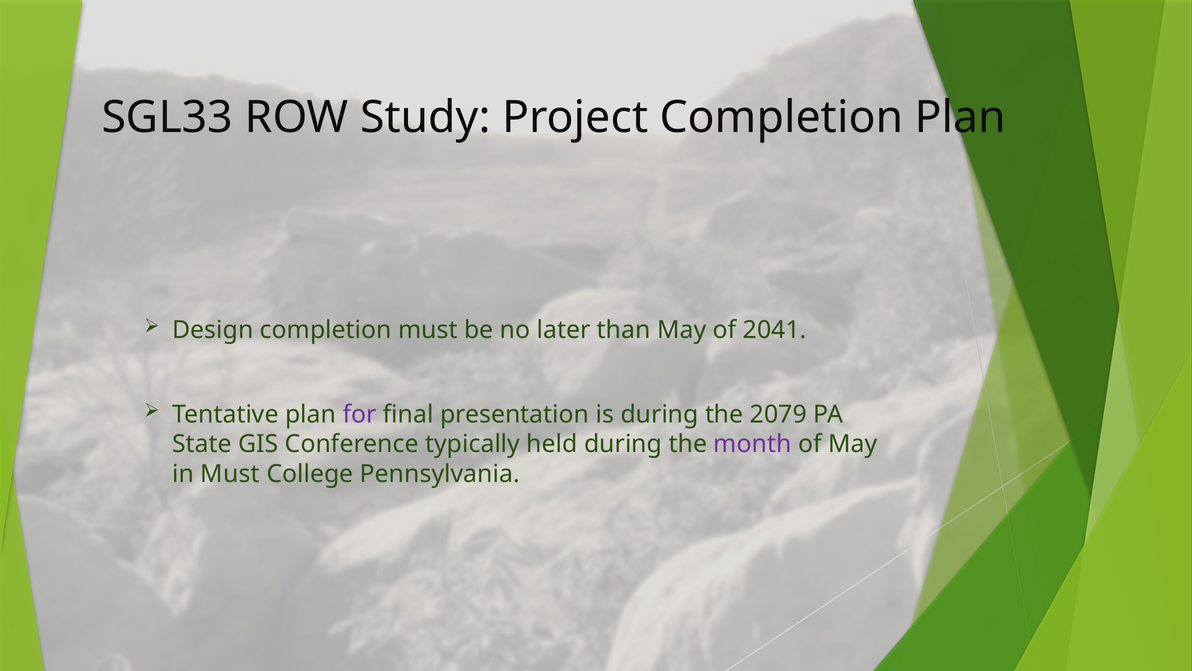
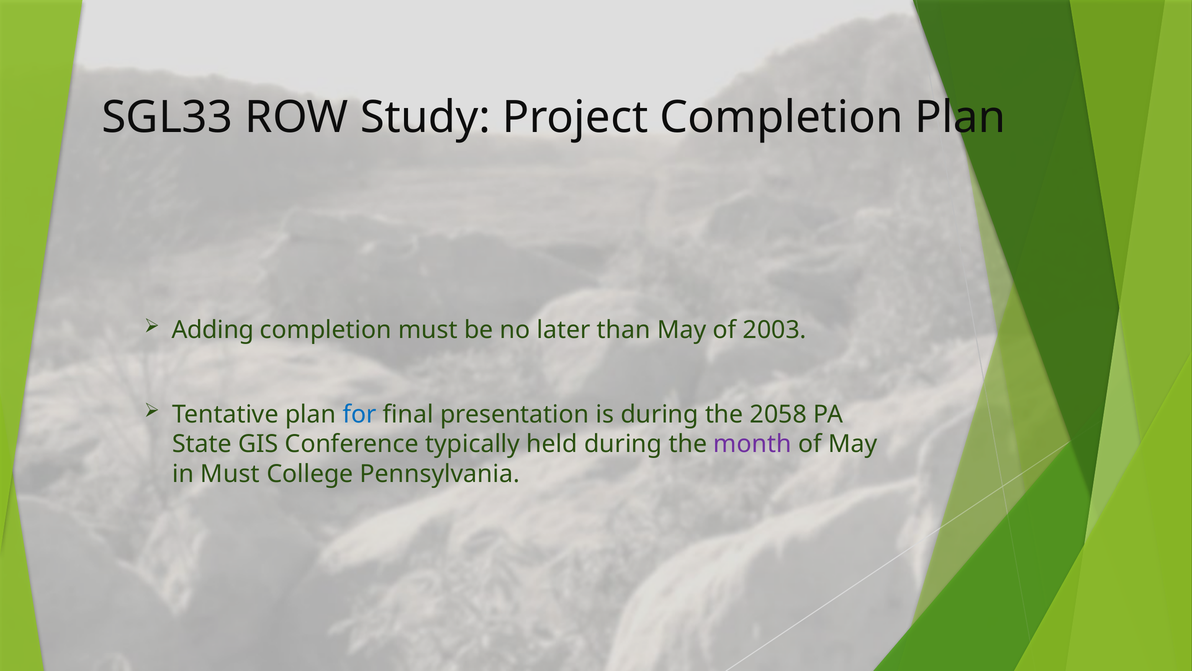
Design: Design -> Adding (213, 330)
2041: 2041 -> 2003 (775, 330)
for colour: purple -> blue (360, 414)
2079: 2079 -> 2058 (778, 414)
